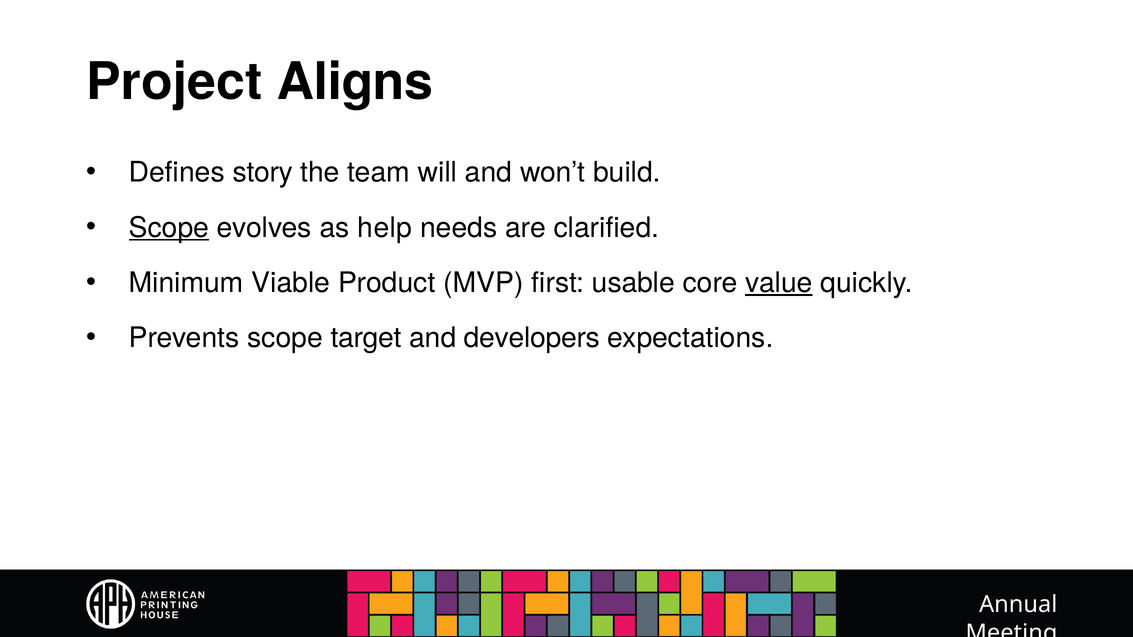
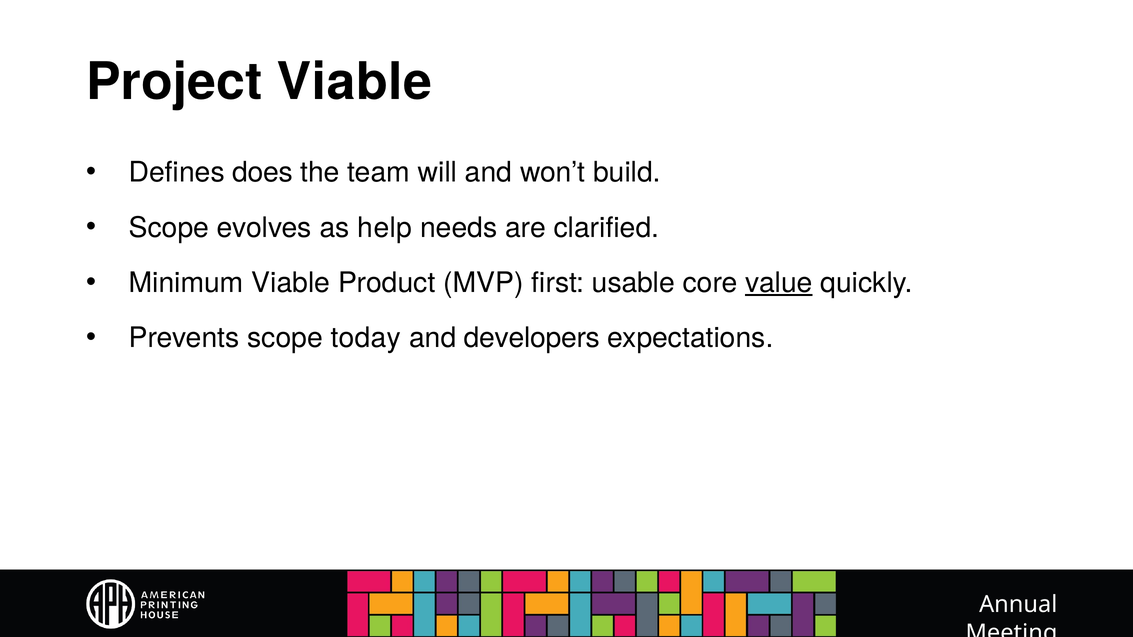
Project Aligns: Aligns -> Viable (354, 82)
story: story -> does (263, 173)
Scope underline: present -> none (169, 228)
target: target -> today (366, 338)
